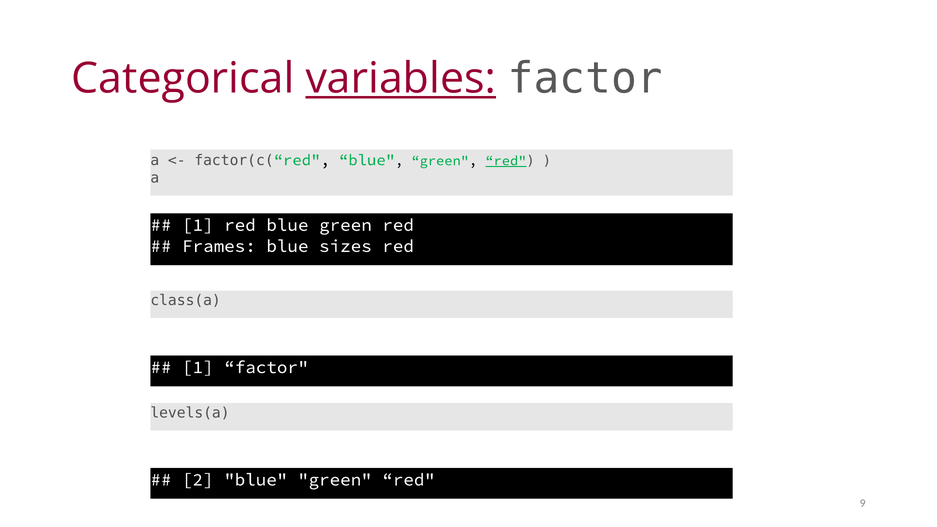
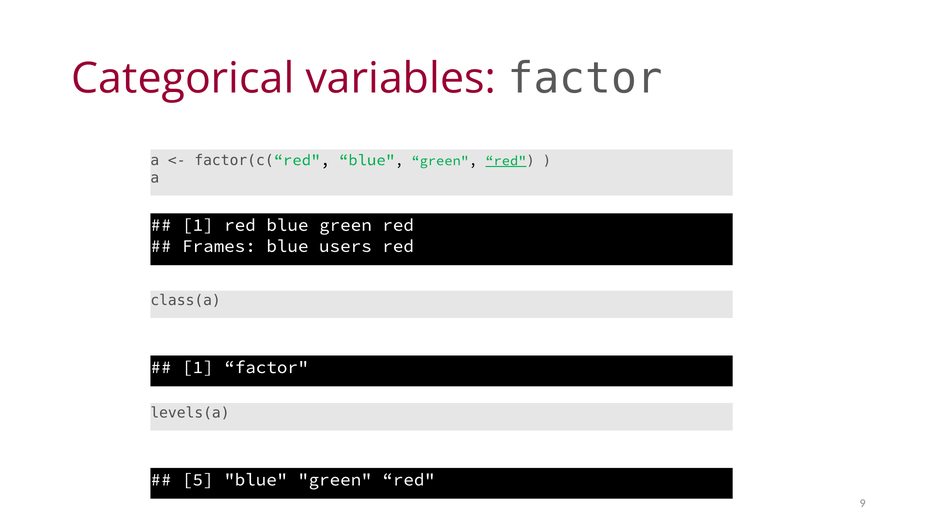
variables underline: present -> none (401, 79)
sizes: sizes -> users (345, 246)
2: 2 -> 5 (198, 480)
